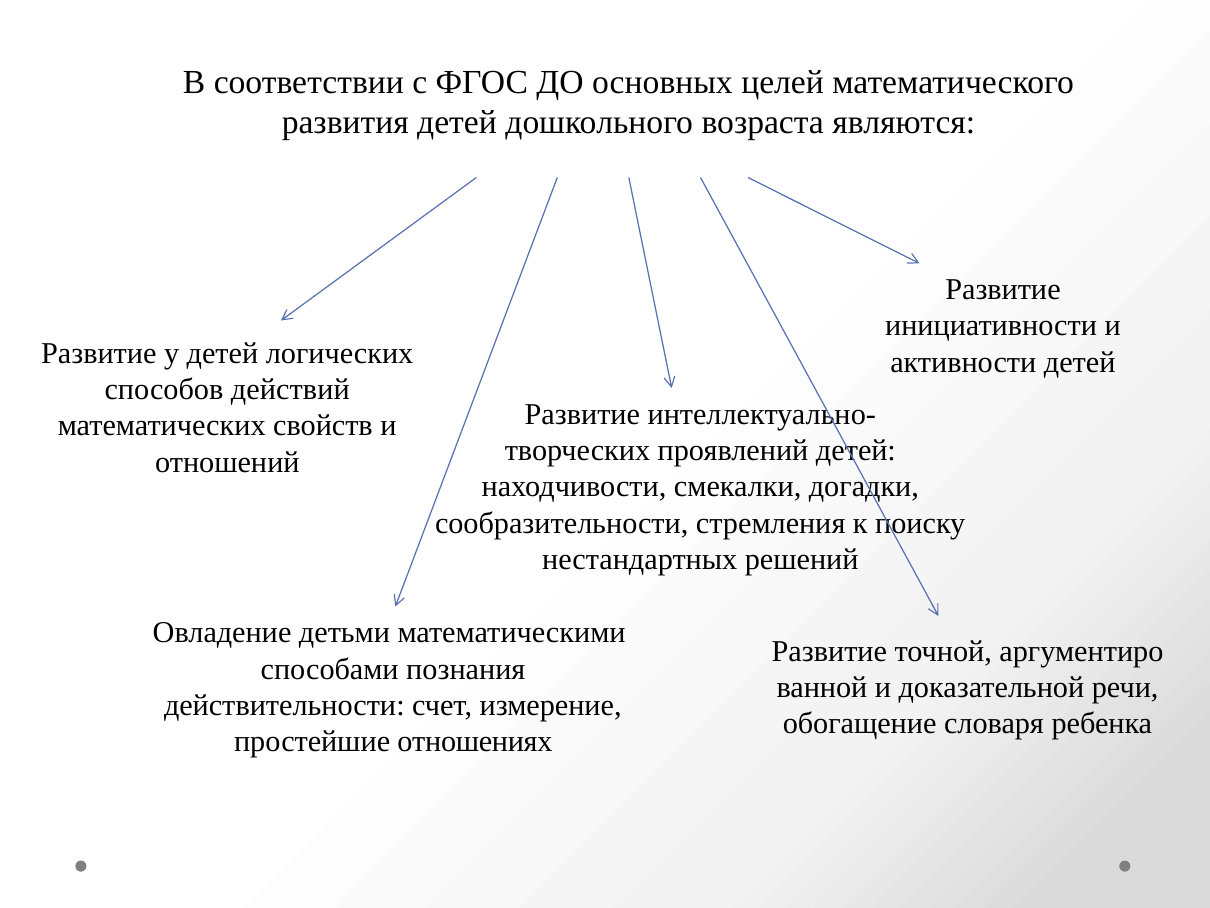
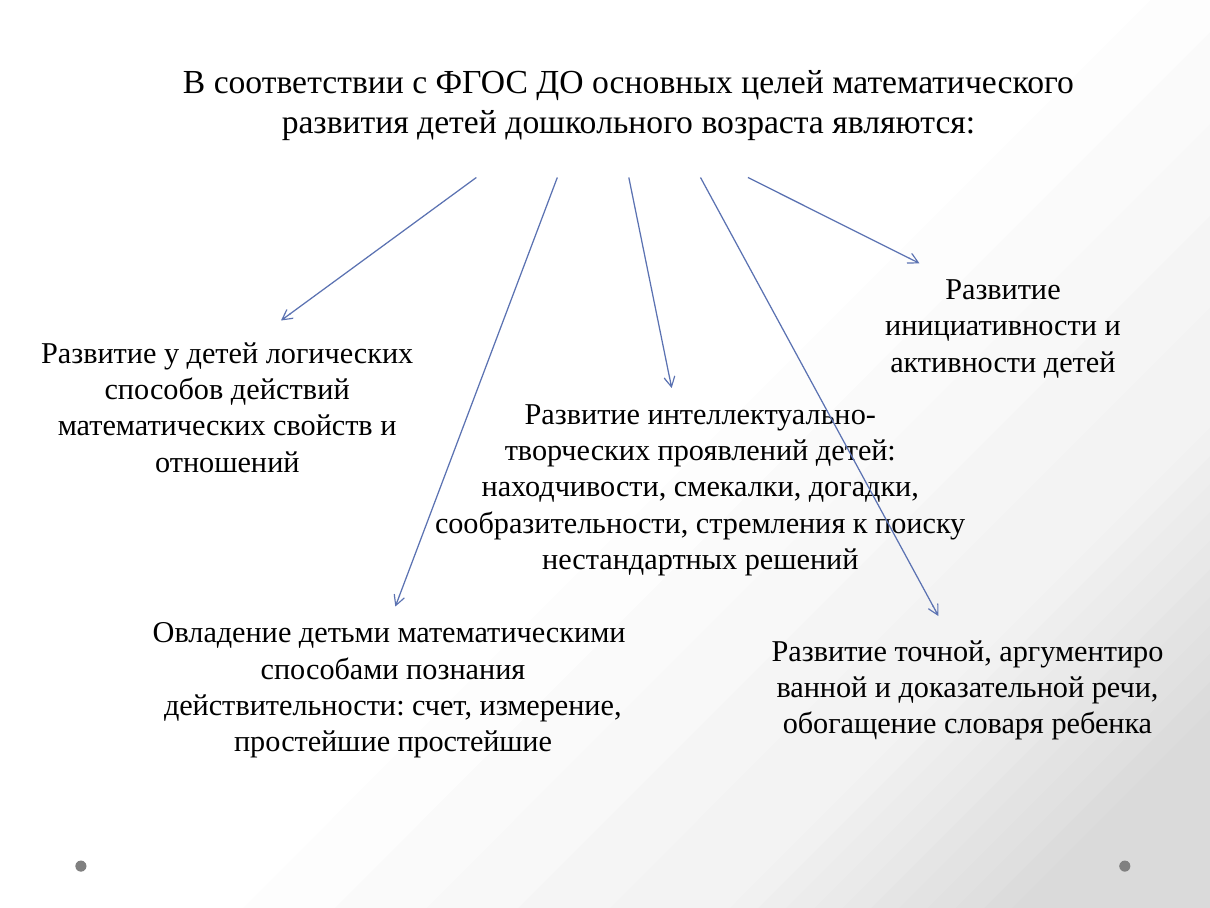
простейшие отношениях: отношениях -> простейшие (475, 741)
